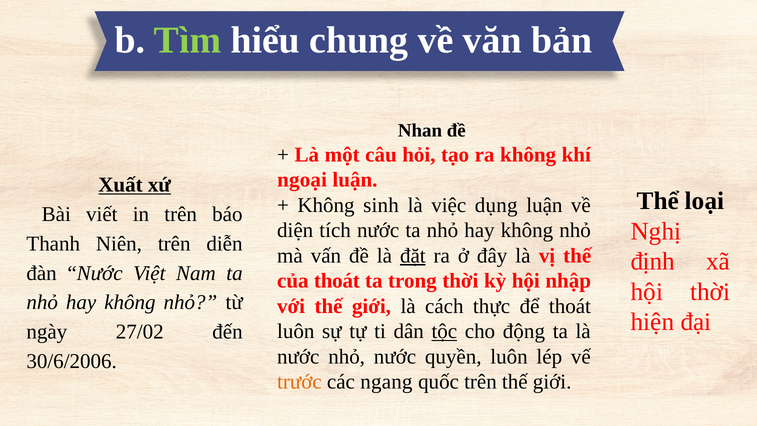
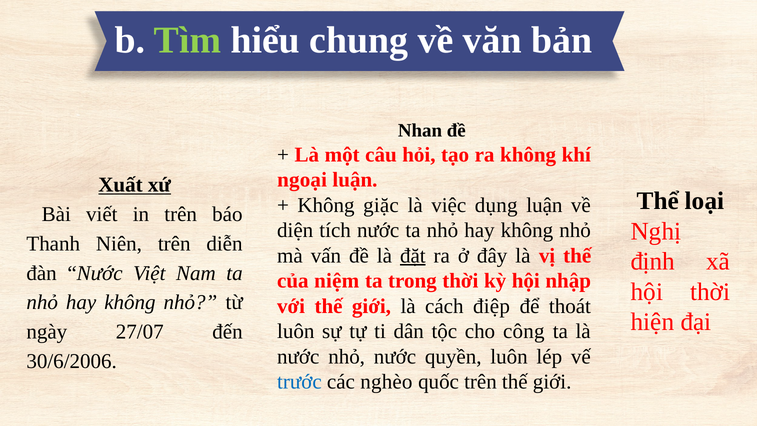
sinh: sinh -> giặc (381, 205)
của thoát: thoát -> niệm (337, 281)
thực: thực -> điệp (491, 306)
tộc underline: present -> none (444, 331)
động: động -> công (524, 331)
27/02: 27/02 -> 27/07 (140, 332)
trước colour: orange -> blue (299, 382)
ngang: ngang -> nghèo (386, 382)
